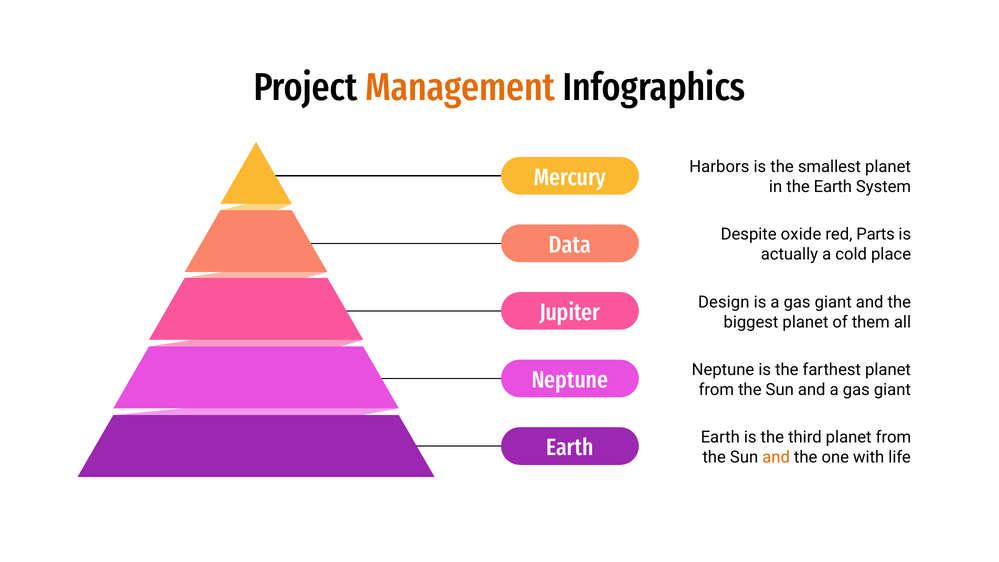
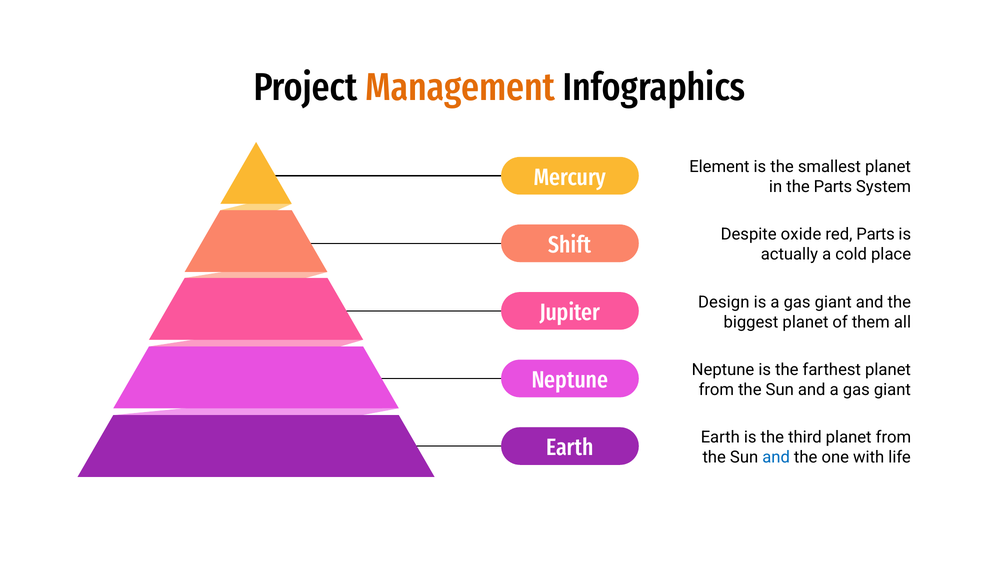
Harbors: Harbors -> Element (719, 167)
the Earth: Earth -> Parts (833, 187)
Data: Data -> Shift (570, 245)
and colour: orange -> blue (776, 457)
